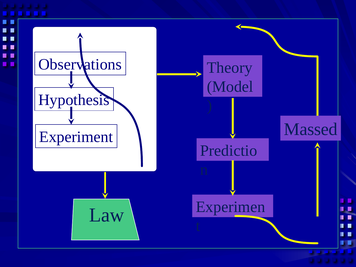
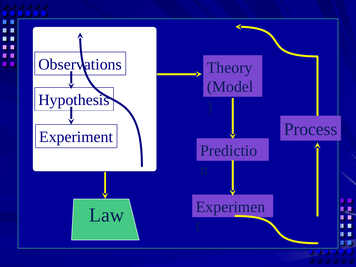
Massed: Massed -> Process (311, 129)
